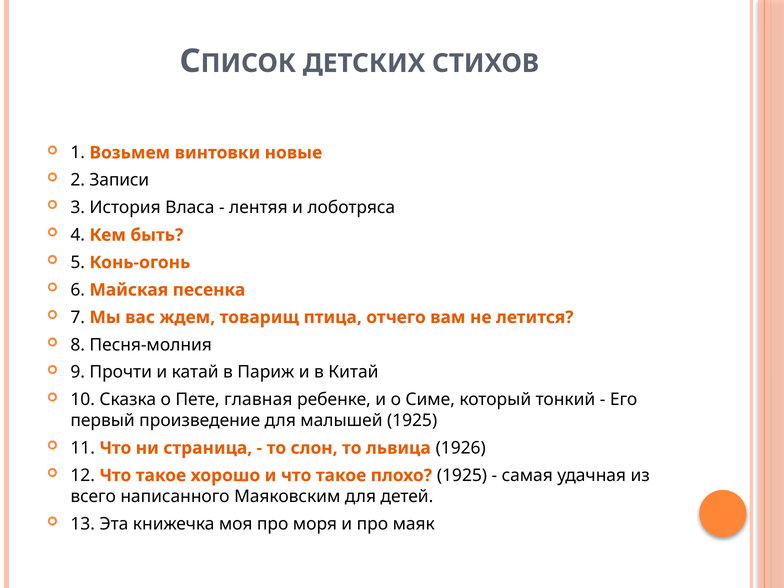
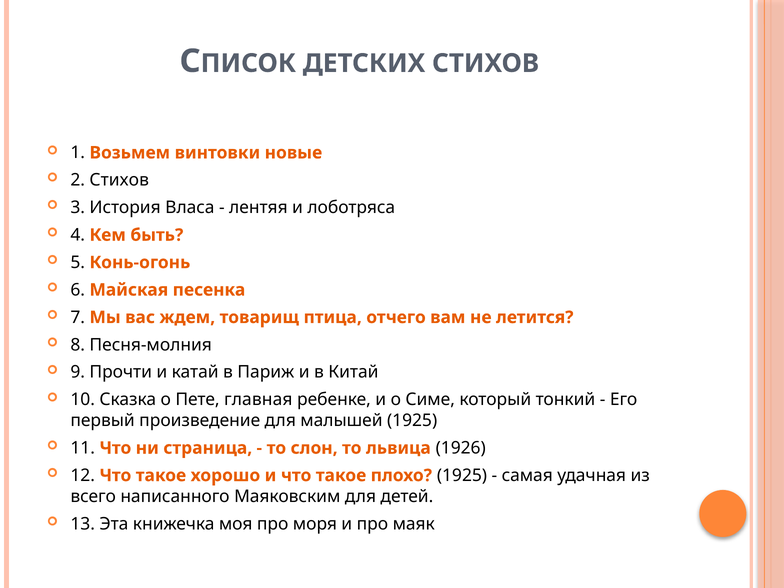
2 Записи: Записи -> Стихов (119, 180)
